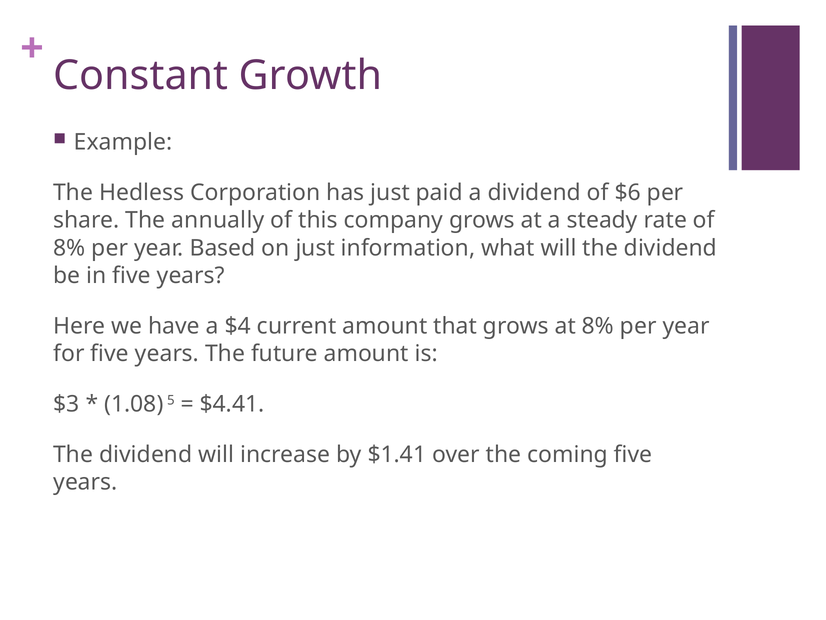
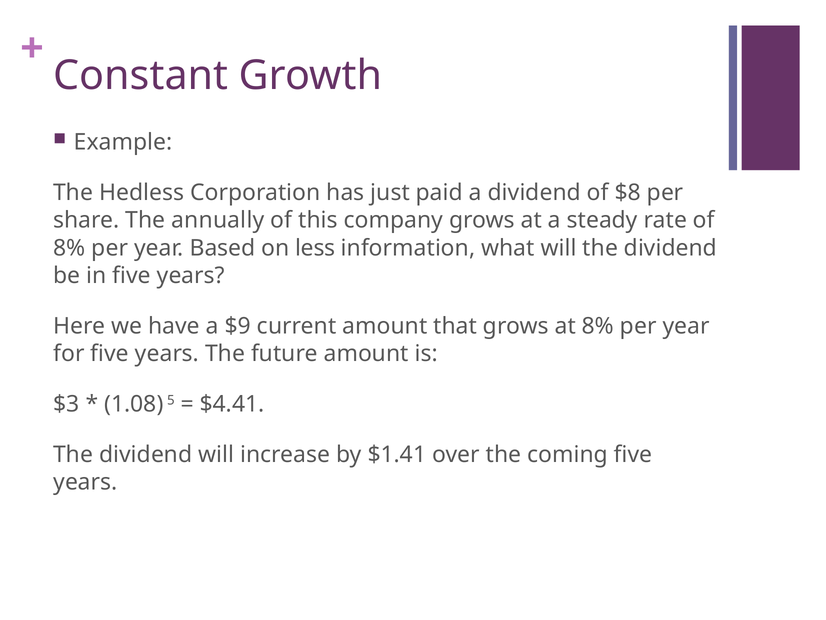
$6: $6 -> $8 (628, 193)
on just: just -> less (315, 248)
$4: $4 -> $9 (238, 326)
